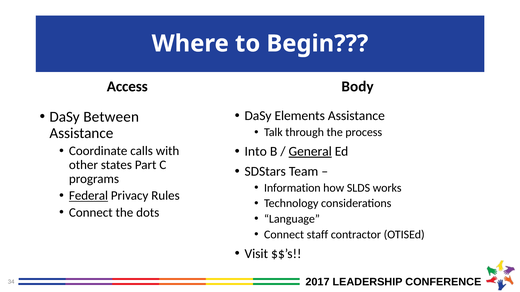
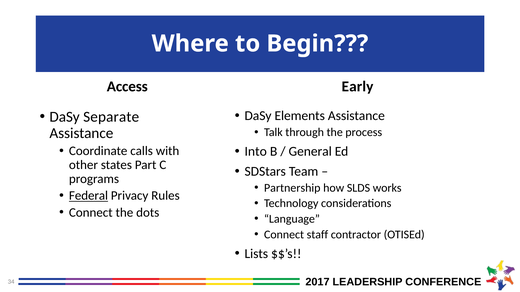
Body: Body -> Early (358, 87)
Between: Between -> Separate (111, 117)
General underline: present -> none (310, 152)
Information: Information -> Partnership (292, 188)
Visit: Visit -> Lists (256, 254)
